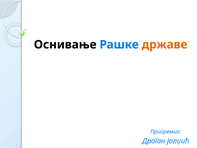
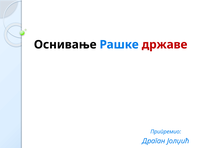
државе colour: orange -> red (165, 45)
